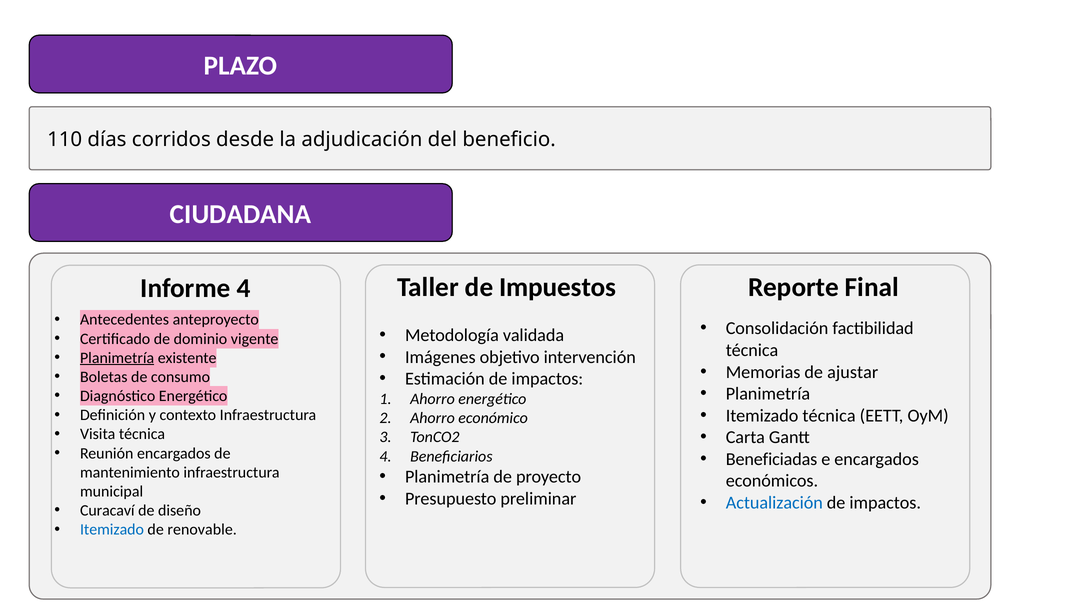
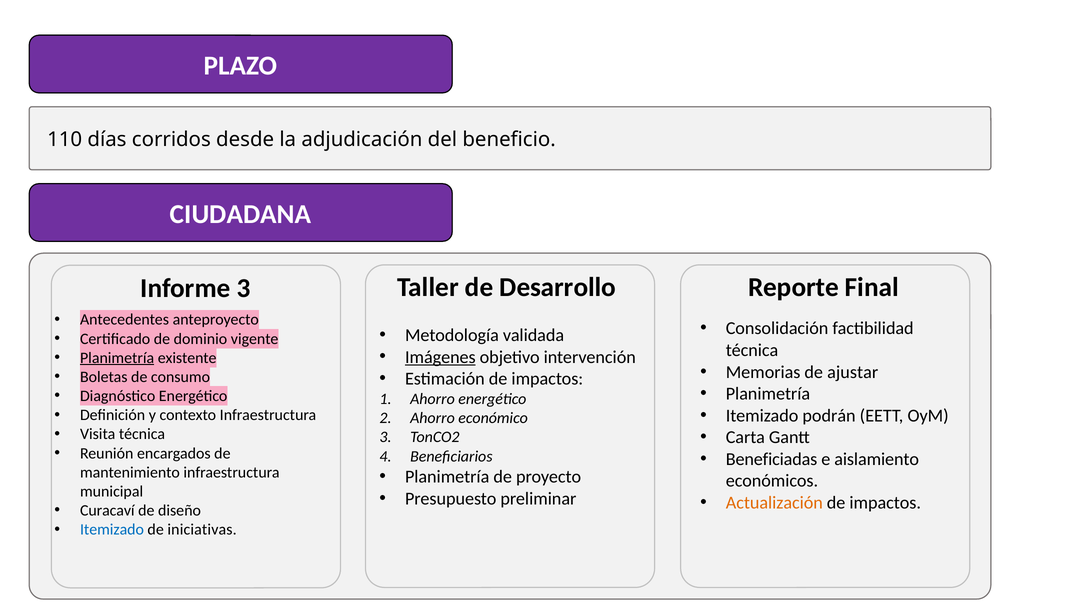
Informe 4: 4 -> 3 (244, 288)
Impuestos: Impuestos -> Desarrollo (558, 287)
Imágenes underline: none -> present (440, 357)
Itemizado técnica: técnica -> podrán (829, 416)
e encargados: encargados -> aislamiento (877, 459)
Actualización colour: blue -> orange (774, 503)
renovable: renovable -> iniciativas (202, 530)
